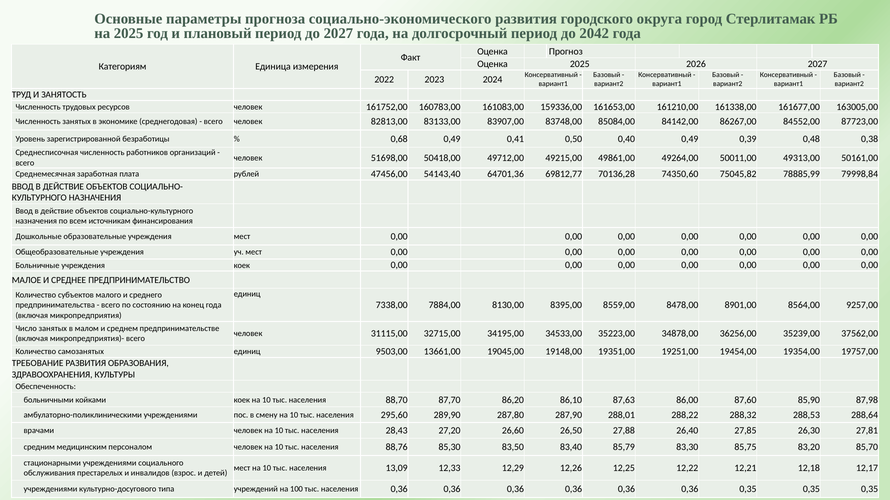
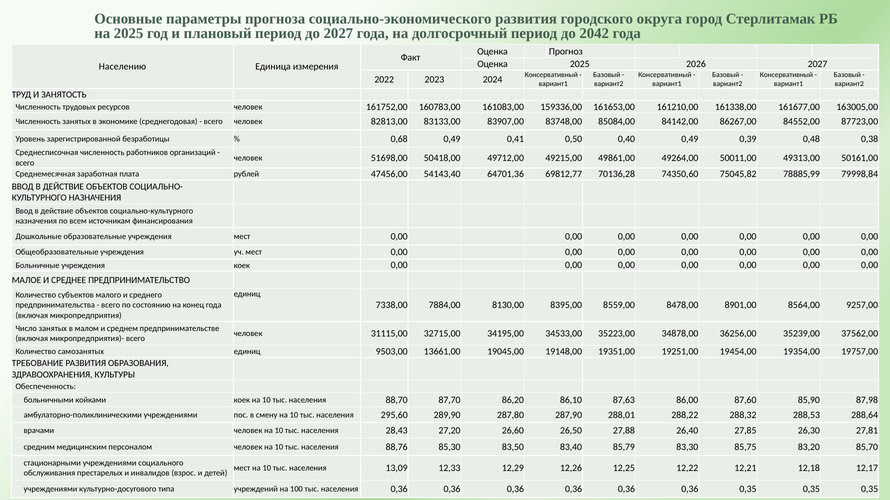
Категориям: Категориям -> Населению (122, 67)
